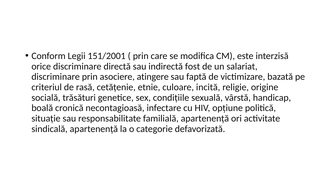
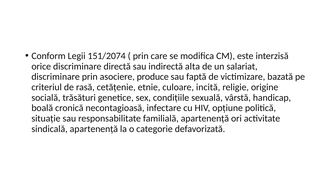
151/2001: 151/2001 -> 151/2074 (107, 56)
fost: fost -> alta (192, 66)
atingere: atingere -> produce (153, 77)
